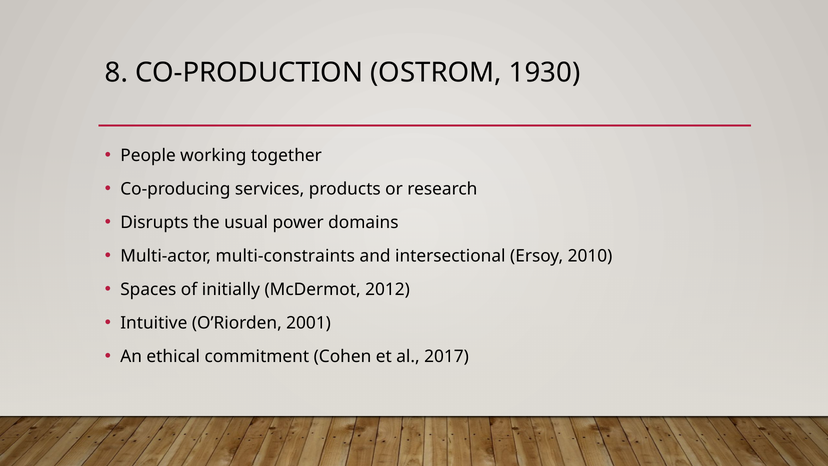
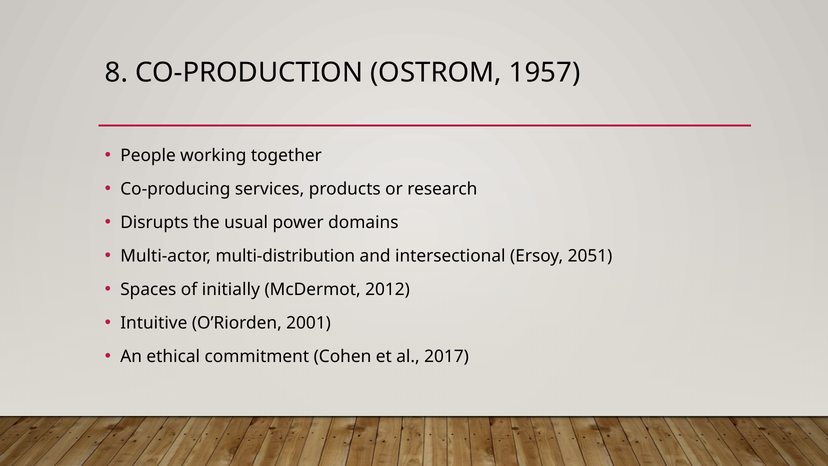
1930: 1930 -> 1957 (545, 73)
multi-constraints: multi-constraints -> multi-distribution (285, 256)
2010: 2010 -> 2051 (590, 256)
